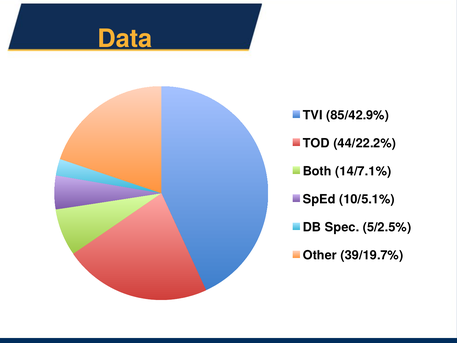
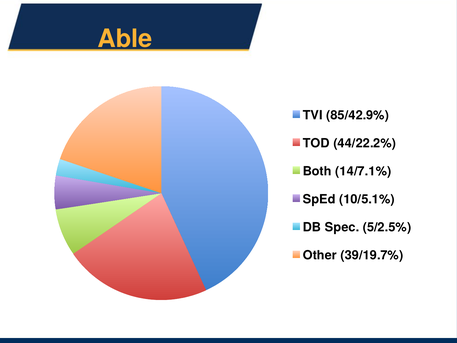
Data: Data -> Able (125, 39)
